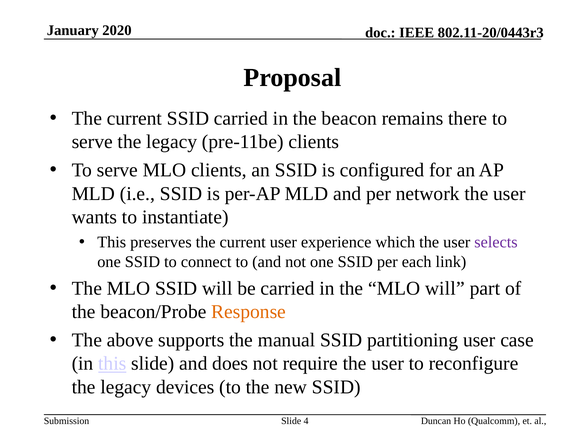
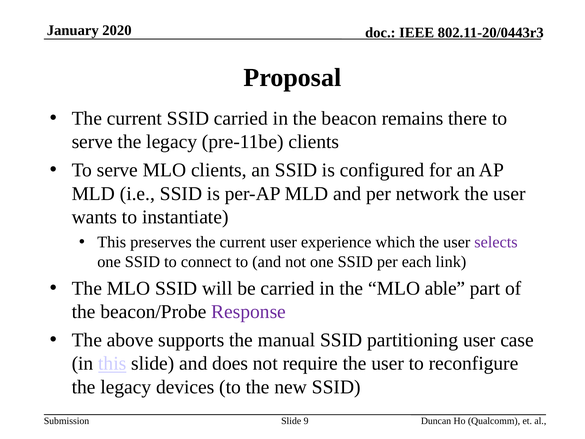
MLO will: will -> able (445, 288)
Response colour: orange -> purple (249, 312)
4: 4 -> 9 (306, 421)
